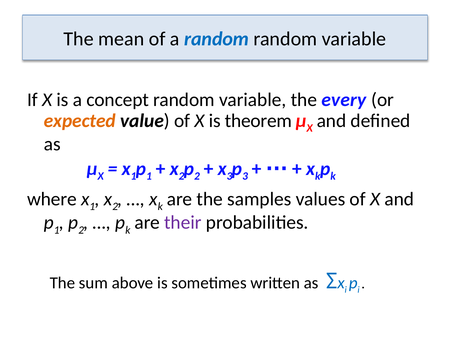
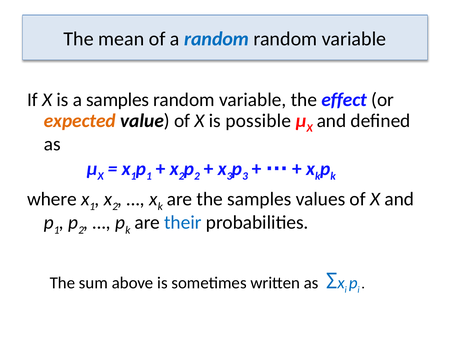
a concept: concept -> samples (118, 100)
every: every -> effect (344, 100)
theorem: theorem -> possible (258, 121)
their colour: purple -> blue (183, 223)
